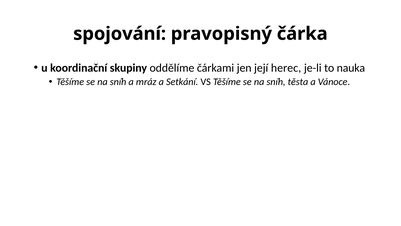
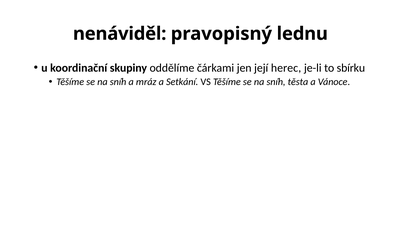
spojování: spojování -> nenáviděl (120, 34)
čárka: čárka -> lednu (302, 34)
nauka: nauka -> sbírku (351, 68)
